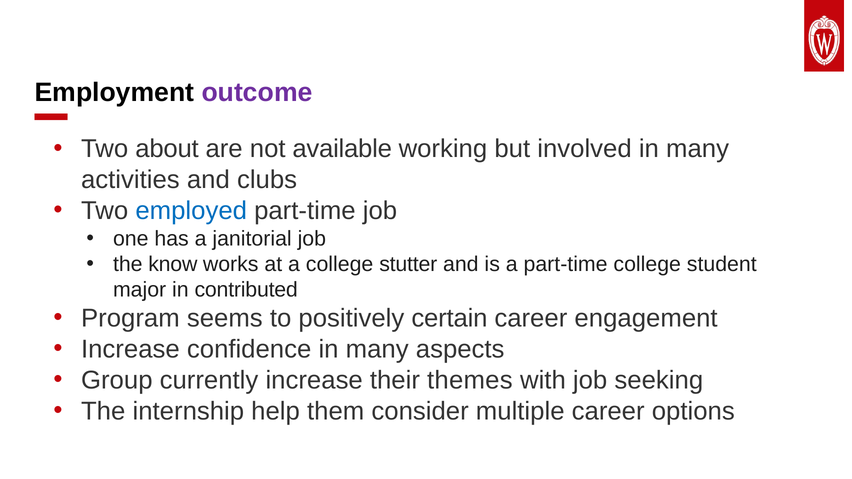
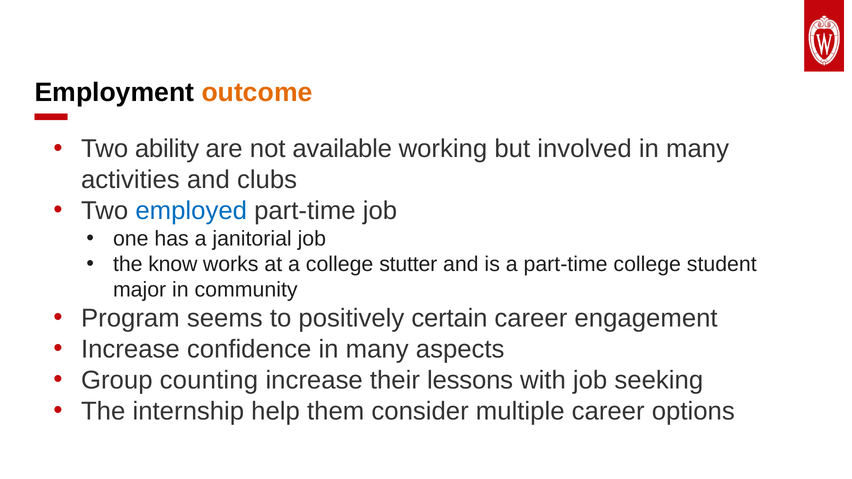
outcome colour: purple -> orange (257, 92)
about: about -> ability (167, 149)
contributed: contributed -> community (246, 290)
currently: currently -> counting (209, 380)
themes: themes -> lessons (470, 380)
